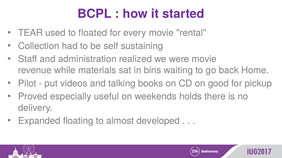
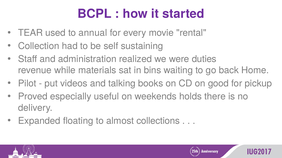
floated: floated -> annual (93, 33)
were movie: movie -> duties (204, 59)
developed: developed -> collections (158, 121)
